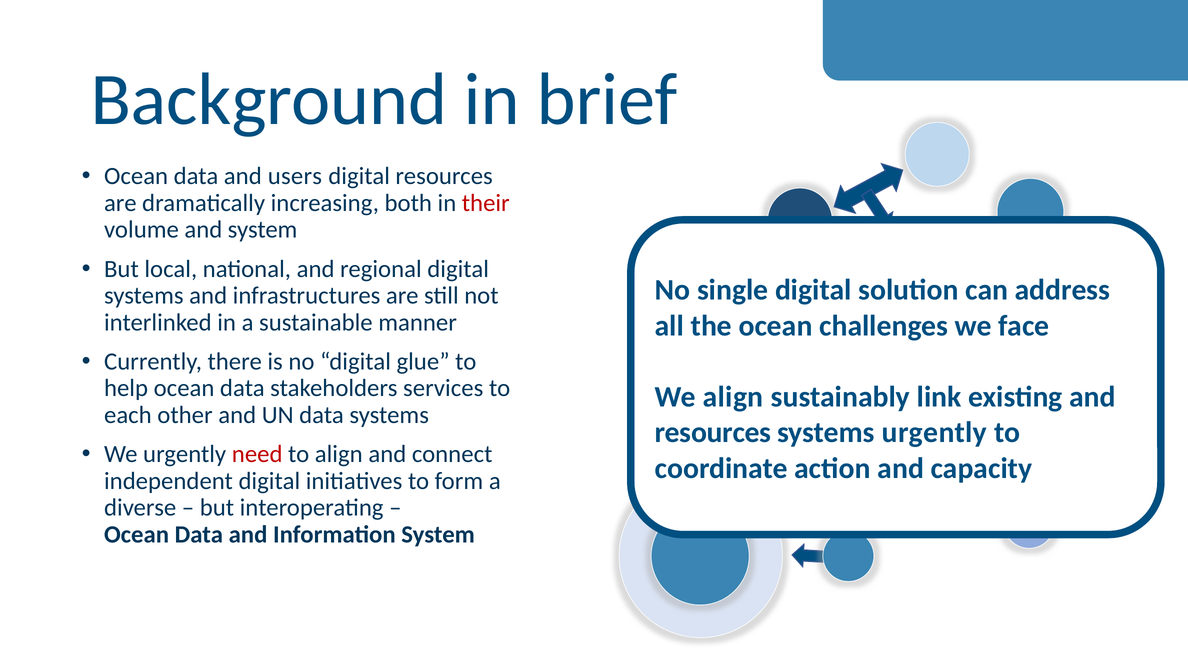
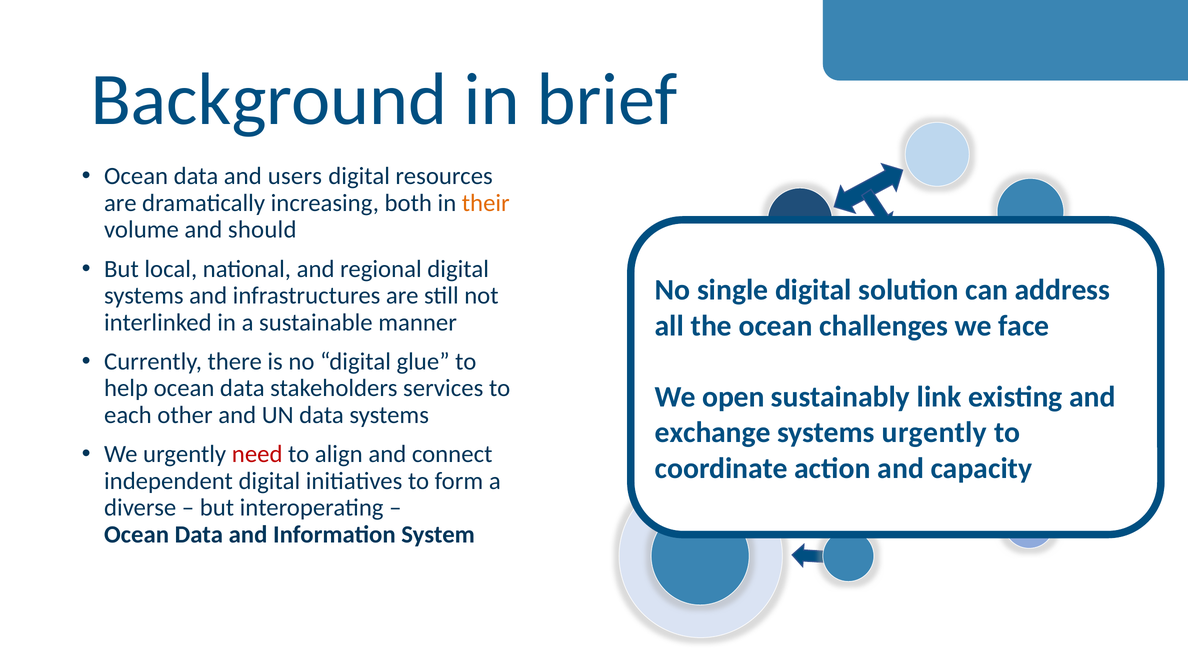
their colour: red -> orange (486, 203)
and system: system -> should (262, 230)
We align: align -> open (733, 397)
resources: resources -> exchange (713, 433)
